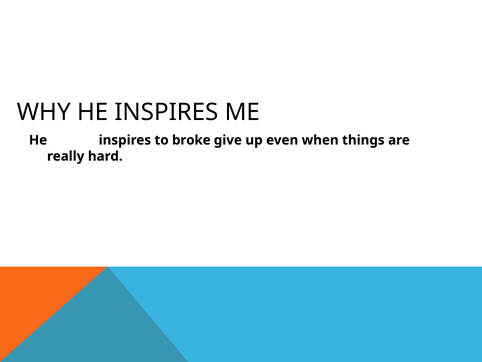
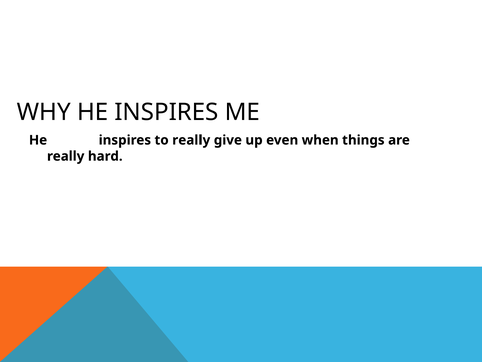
to broke: broke -> really (191, 140)
